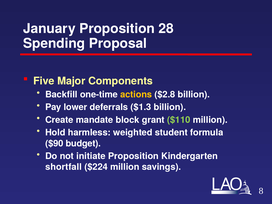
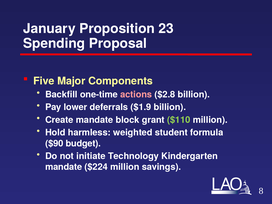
28: 28 -> 23 (166, 29)
actions colour: yellow -> pink (136, 94)
$1.3: $1.3 -> $1.9 (141, 107)
initiate Proposition: Proposition -> Technology (133, 156)
shortfall: shortfall -> mandate (64, 167)
